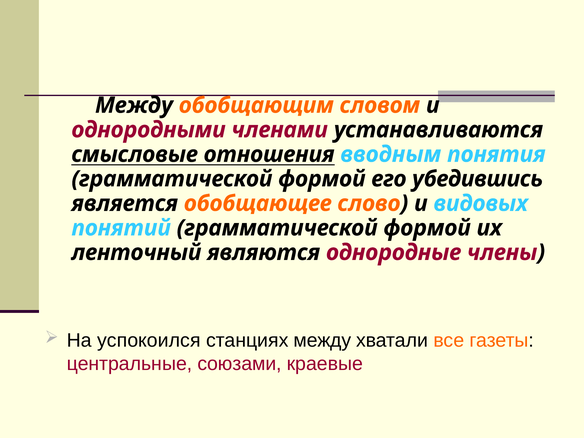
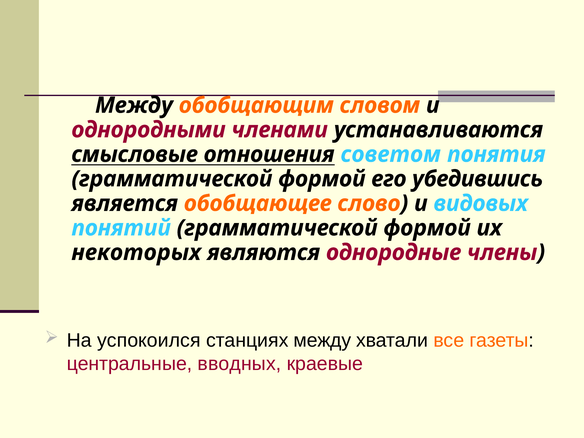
вводным: вводным -> советом (391, 154)
ленточный: ленточный -> некоторых (136, 252)
союзами: союзами -> вводных (239, 364)
